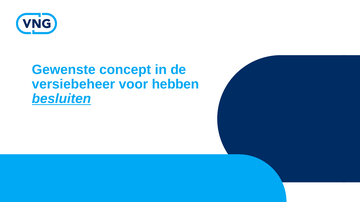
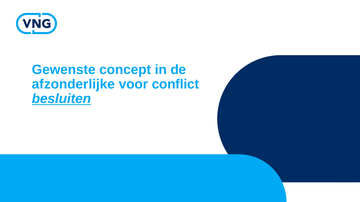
versiebeheer: versiebeheer -> afzonderlijke (73, 84)
hebben: hebben -> conflict (175, 84)
